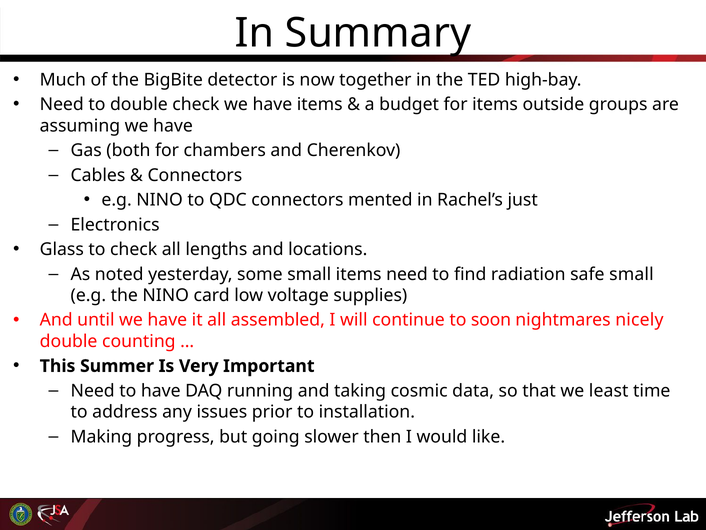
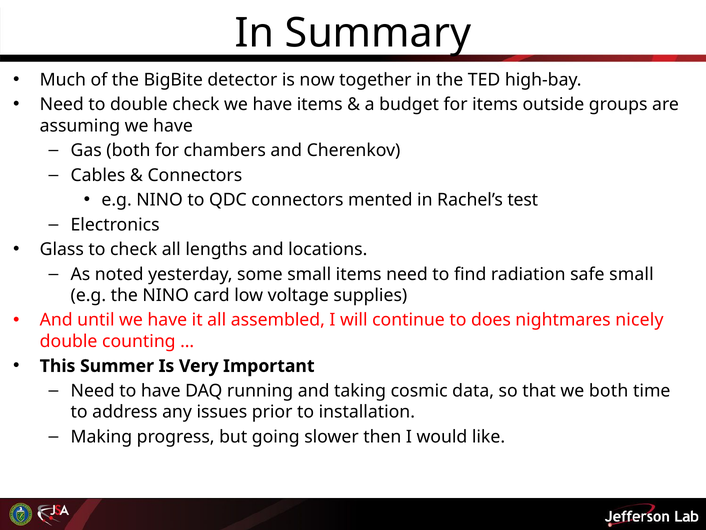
just: just -> test (523, 200)
soon: soon -> does (491, 320)
we least: least -> both (609, 390)
